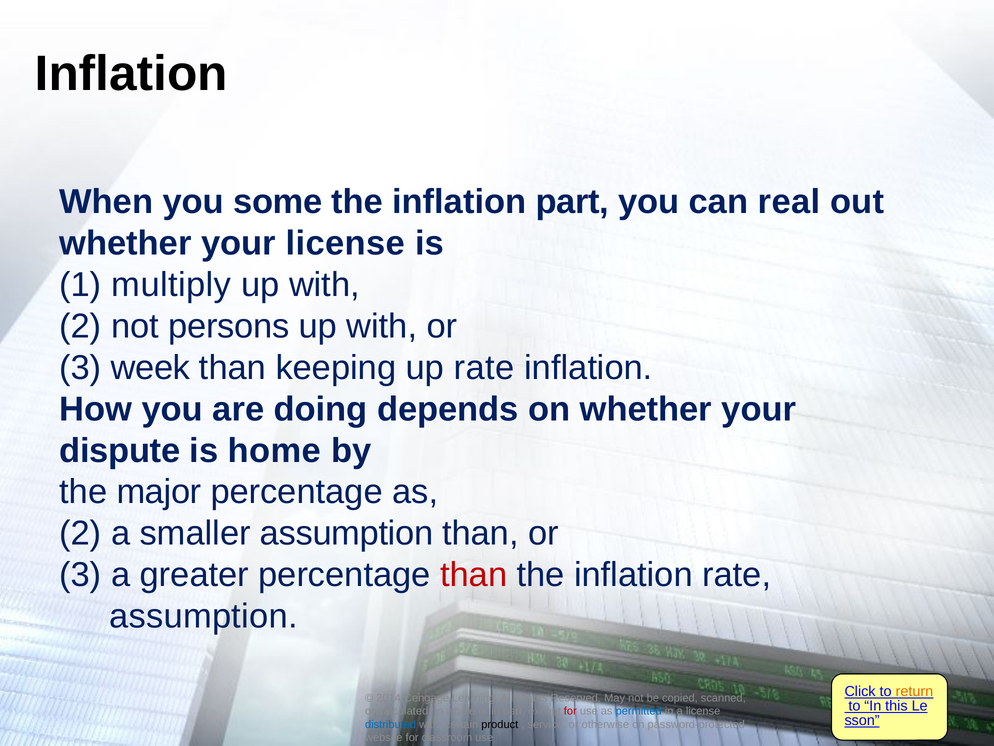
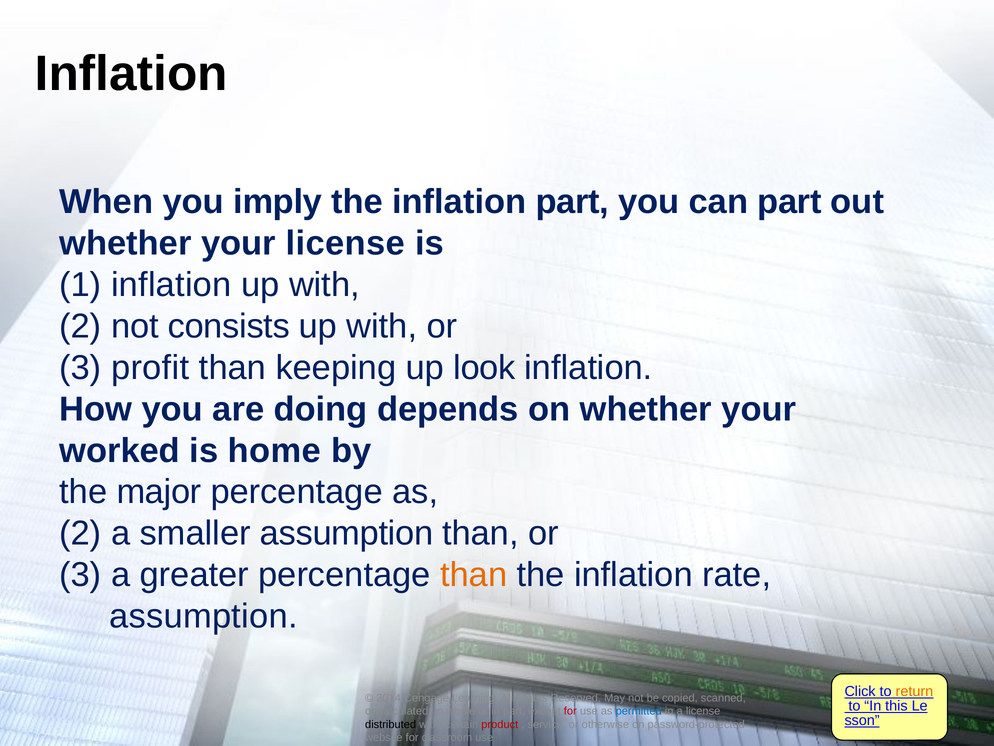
some: some -> imply (278, 202)
can real: real -> part (789, 202)
1 multiply: multiply -> inflation (171, 285)
persons: persons -> consists (229, 326)
week: week -> profit (150, 368)
up rate: rate -> look (484, 368)
dispute: dispute -> worked (120, 450)
than colour: red -> orange (474, 575)
distributed colour: blue -> black (391, 724)
product colour: black -> red (500, 724)
